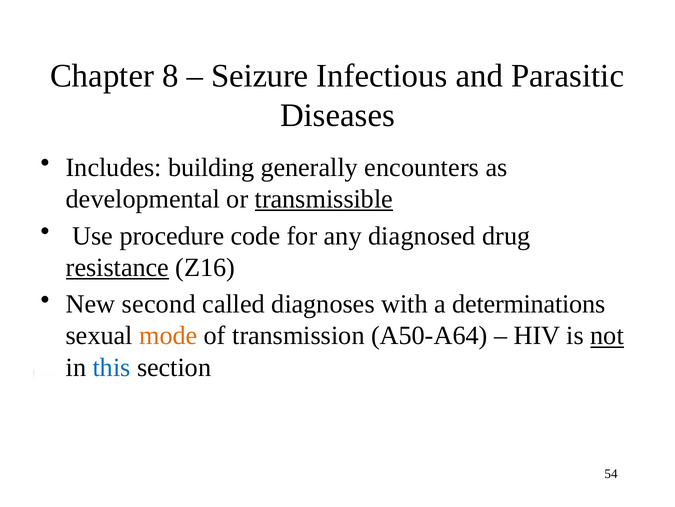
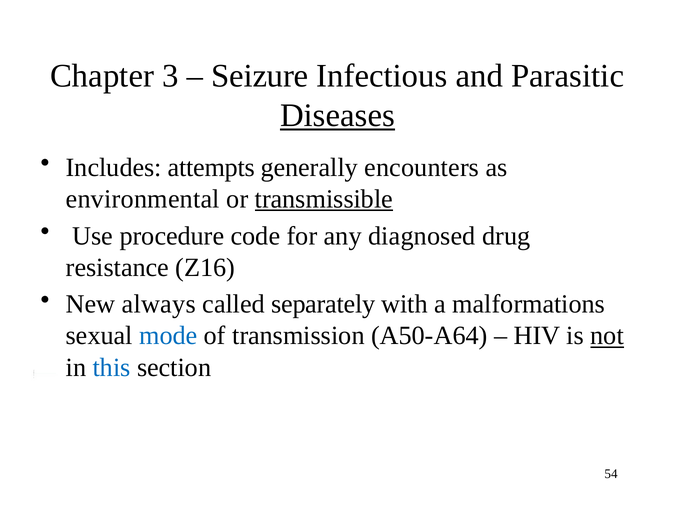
8: 8 -> 3 (170, 76)
Diseases underline: none -> present (337, 115)
building: building -> attempts (211, 167)
developmental: developmental -> environmental (143, 199)
resistance underline: present -> none (117, 267)
second: second -> always (159, 304)
diagnoses: diagnoses -> separately (323, 304)
determinations: determinations -> malformations (529, 304)
mode colour: orange -> blue (168, 335)
